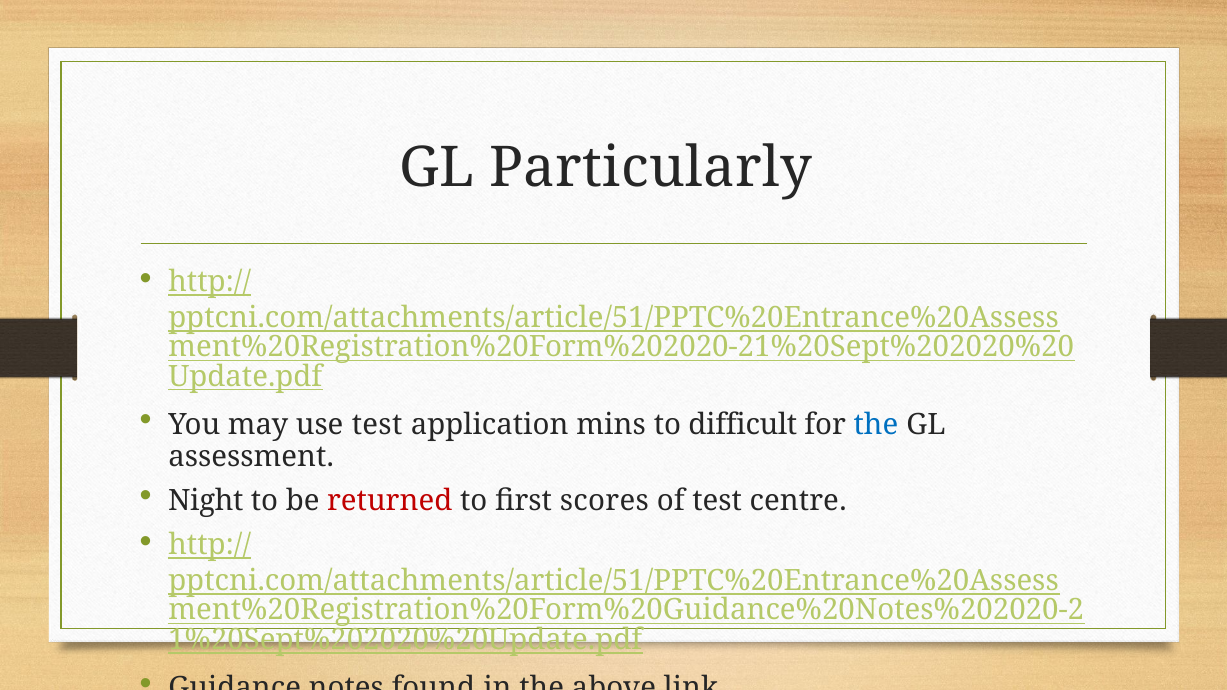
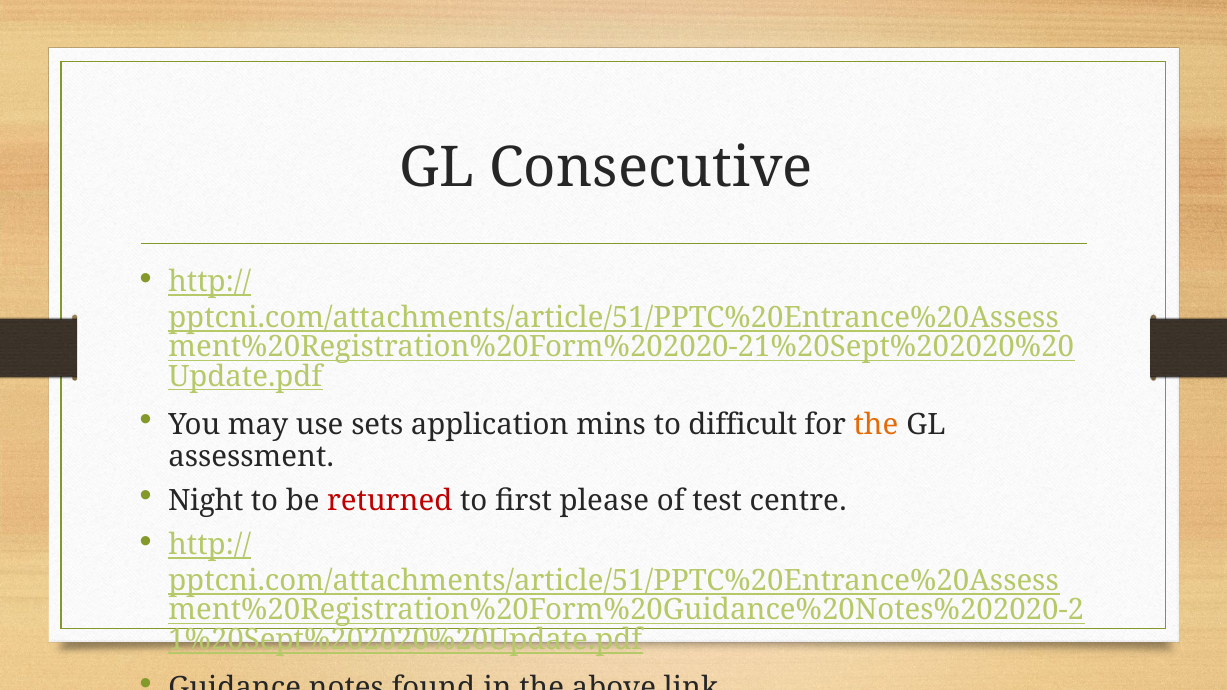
Particularly: Particularly -> Consecutive (651, 168)
use test: test -> sets (377, 425)
the colour: blue -> orange (876, 425)
scores: scores -> please (604, 501)
